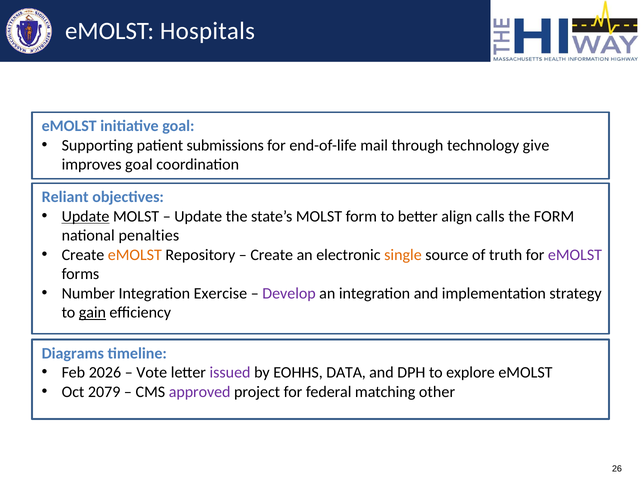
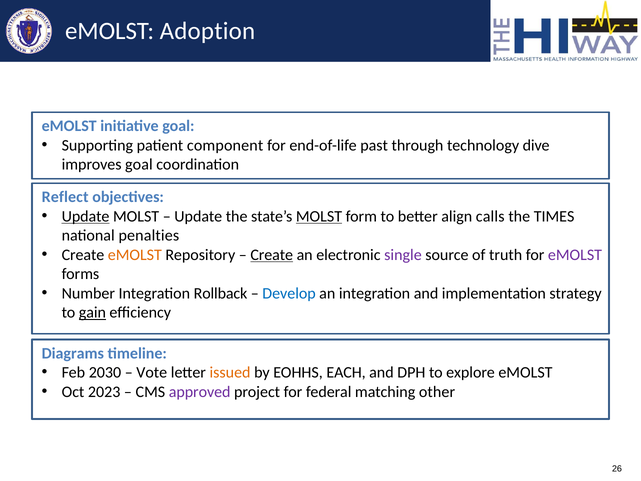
Hospitals: Hospitals -> Adoption (207, 31)
submissions: submissions -> component (225, 145)
mail: mail -> past (374, 145)
give: give -> dive (536, 145)
Reliant: Reliant -> Reflect (65, 197)
MOLST underline: none -> present (319, 216)
the FORM: FORM -> TIMES (554, 216)
Create underline: none -> present (272, 255)
single colour: orange -> purple (403, 255)
Exercise: Exercise -> Rollback (221, 293)
Develop colour: purple -> blue (289, 293)
2026: 2026 -> 2030 (105, 372)
issued colour: purple -> orange (230, 372)
DATA: DATA -> EACH (346, 372)
2079: 2079 -> 2023 (104, 392)
